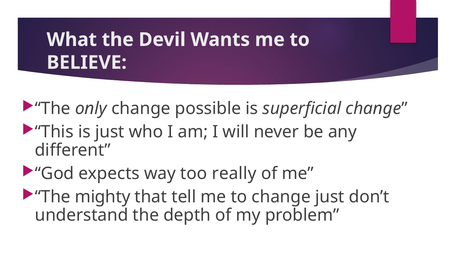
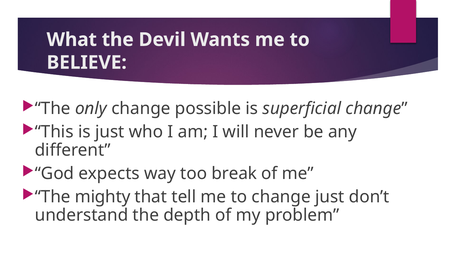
really: really -> break (234, 173)
